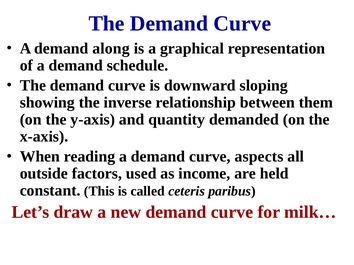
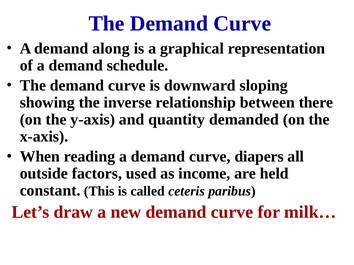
them: them -> there (316, 103)
aspects: aspects -> diapers (259, 157)
